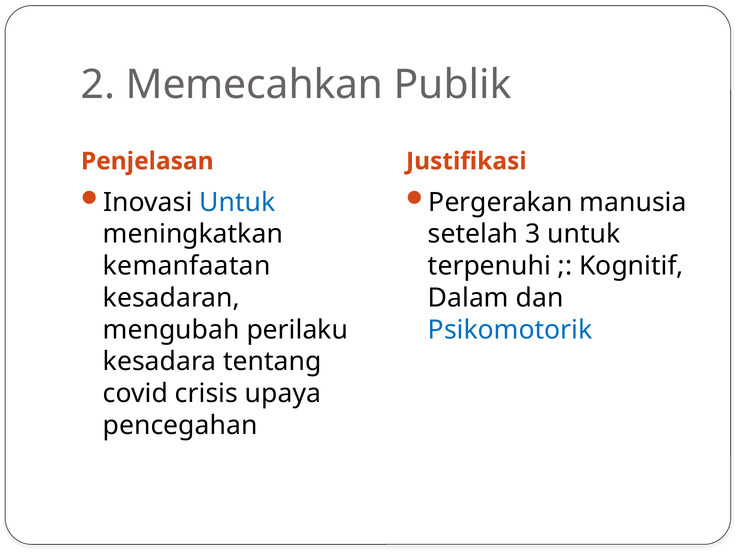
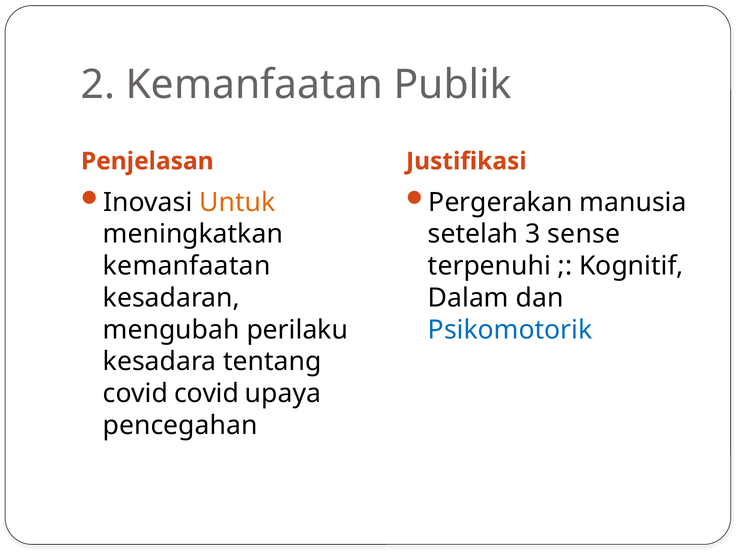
2 Memecahkan: Memecahkan -> Kemanfaatan (254, 85)
Untuk colour: blue -> orange (237, 202)
3 untuk: untuk -> sense (584, 234)
covid crisis: crisis -> covid (207, 394)
